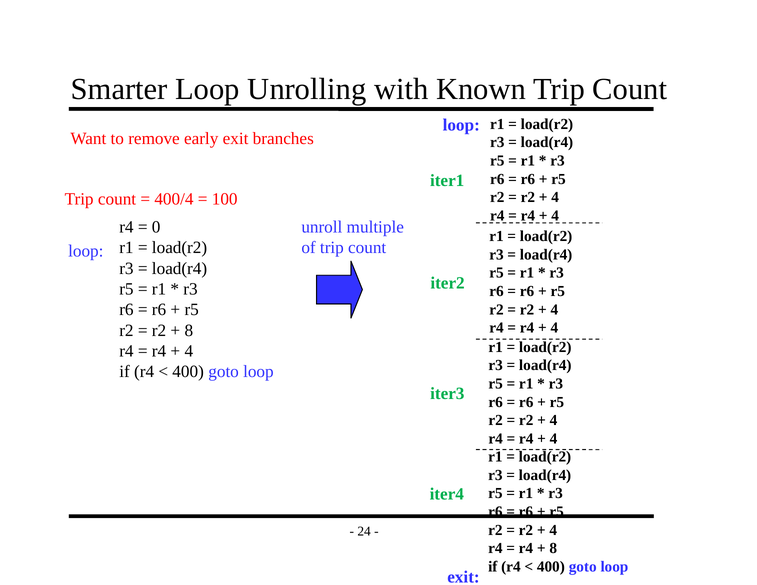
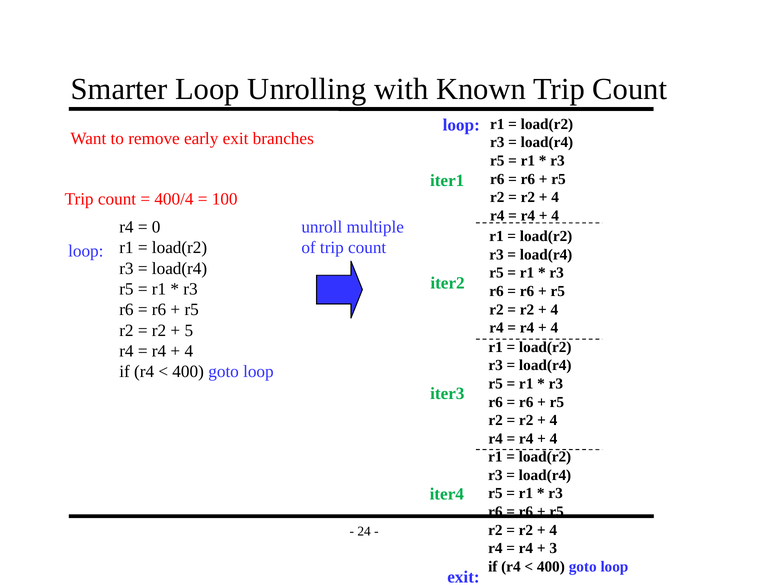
8: 8 -> 5 (189, 330)
8: 8 -> 3 (553, 548)
